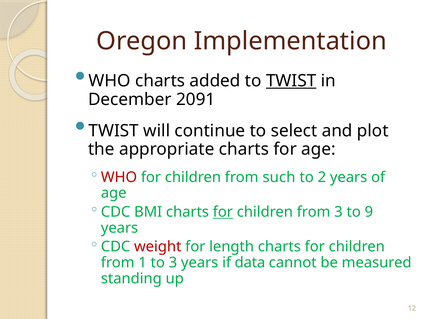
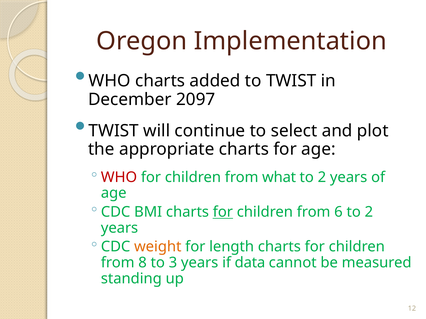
TWIST underline: present -> none (291, 81)
2091: 2091 -> 2097 (196, 100)
such: such -> what (279, 177)
from 3: 3 -> 6 (338, 212)
9: 9 -> 2 (369, 212)
weight colour: red -> orange (158, 247)
1: 1 -> 8 (143, 263)
